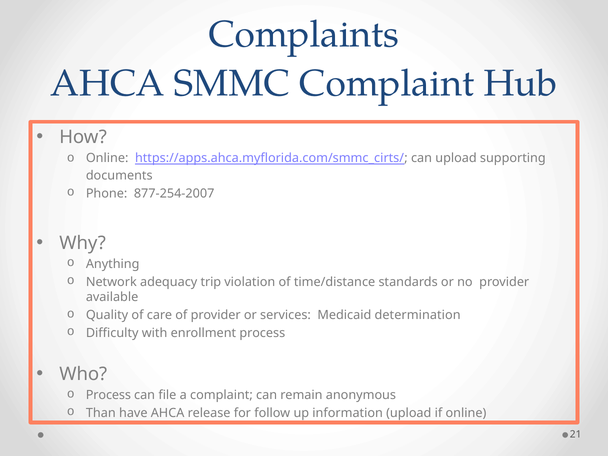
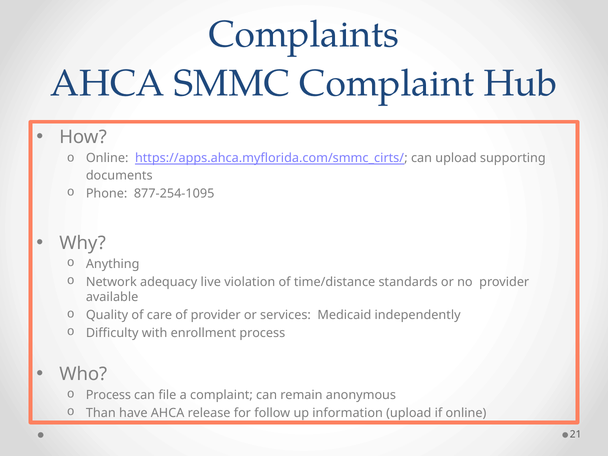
877-254-2007: 877-254-2007 -> 877-254-1095 (174, 193)
trip: trip -> live (211, 282)
determination: determination -> independently (418, 315)
